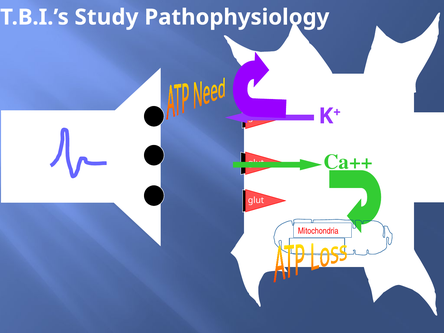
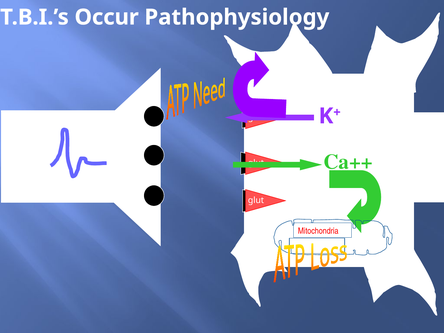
Study: Study -> Occur (107, 17)
